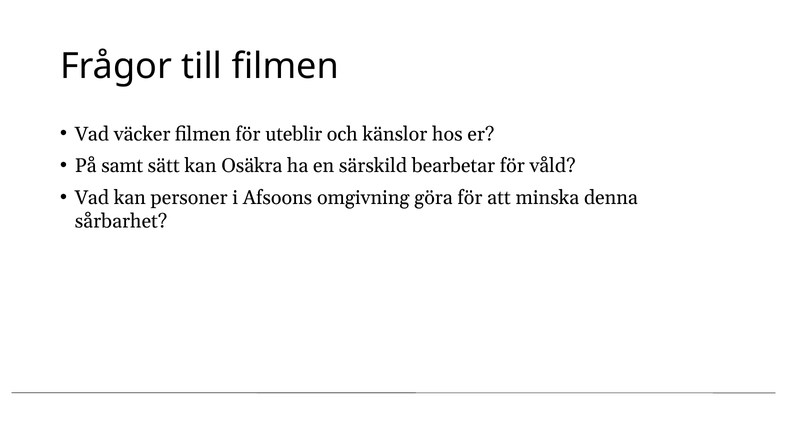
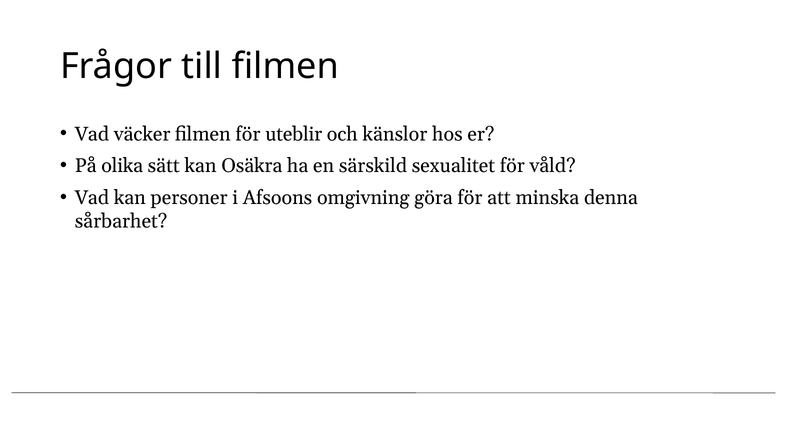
samt: samt -> olika (122, 166)
bearbetar: bearbetar -> sexualitet (453, 166)
